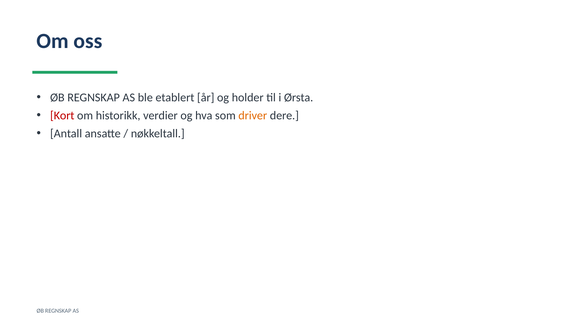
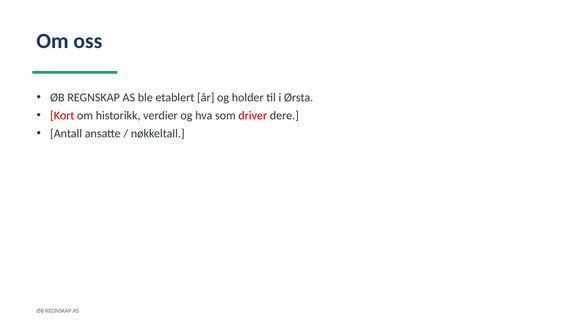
driver colour: orange -> red (253, 116)
